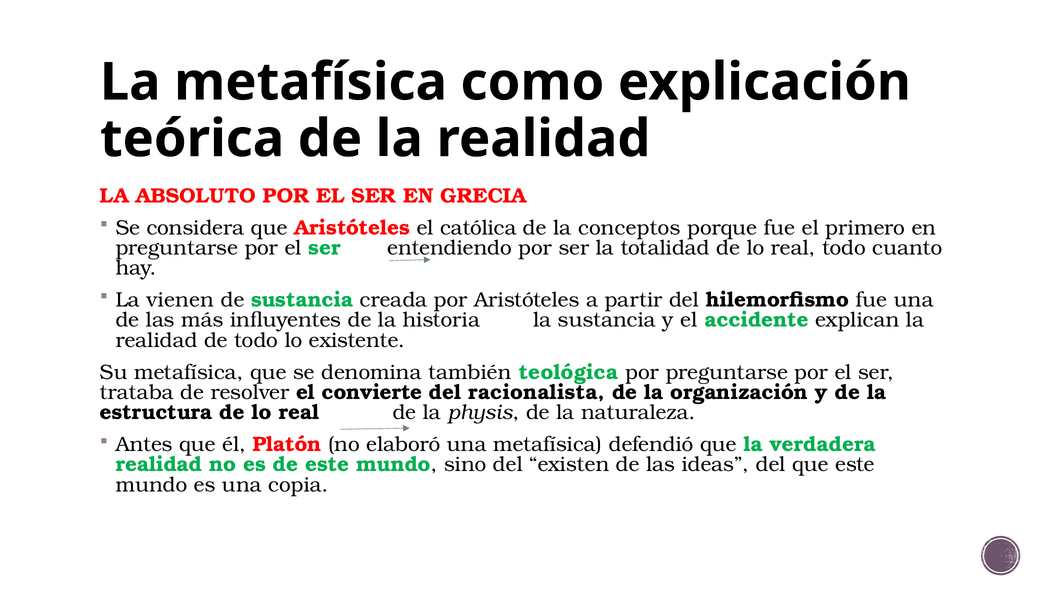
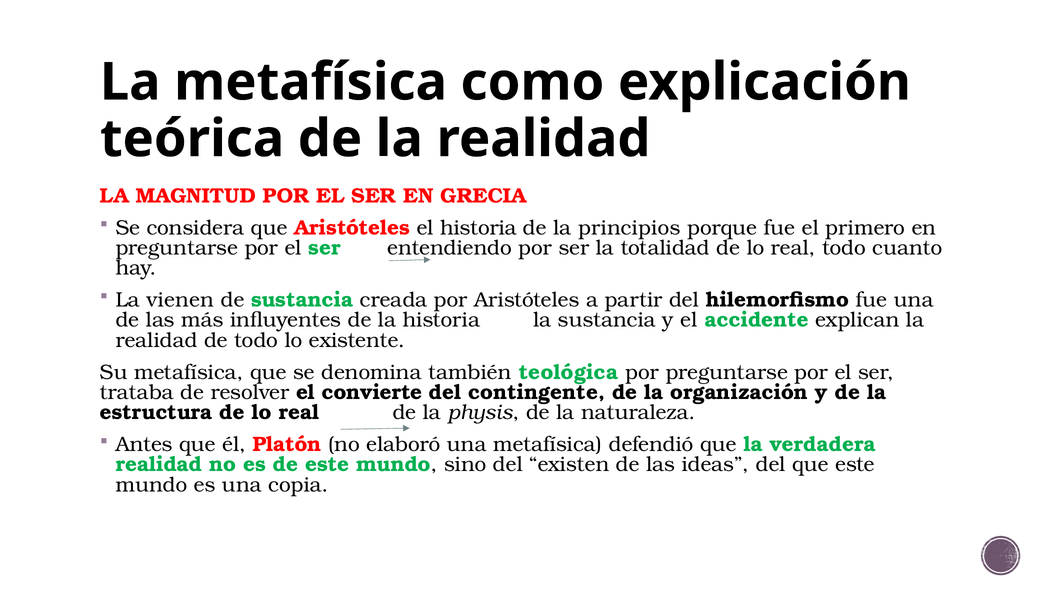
ABSOLUTO: ABSOLUTO -> MAGNITUD (196, 196)
el católica: católica -> historia (478, 228)
conceptos: conceptos -> principios (629, 228)
racionalista: racionalista -> contingente (537, 392)
